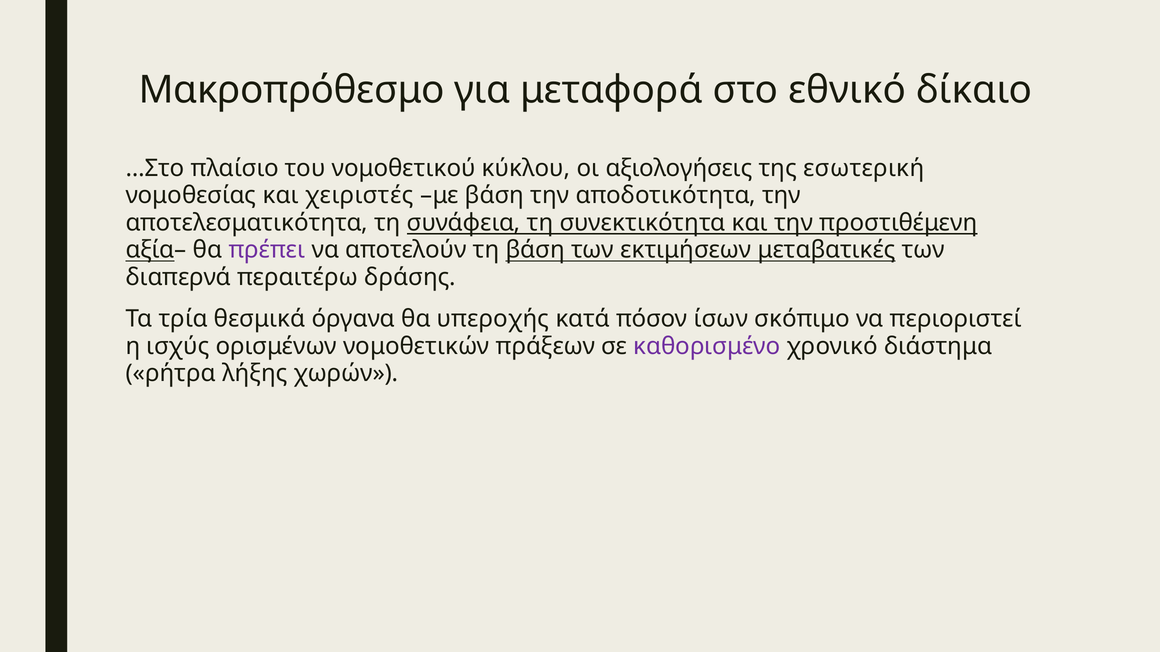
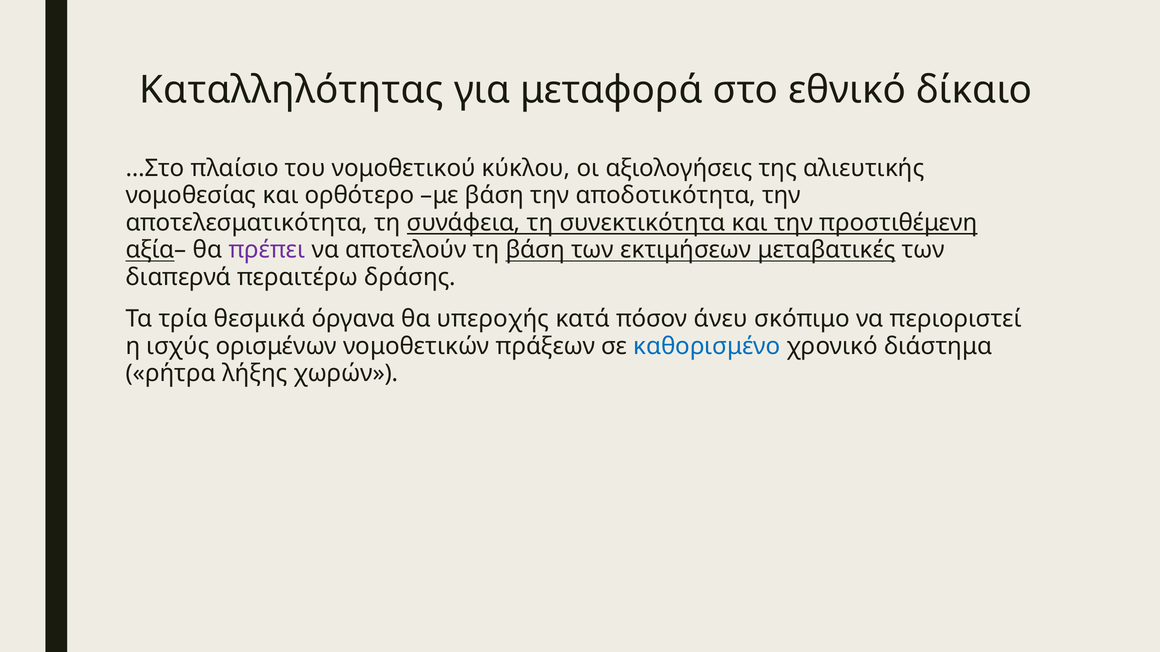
Μακροπρόθεσμο: Μακροπρόθεσμο -> Καταλληλότητας (292, 90)
εσωτερική: εσωτερική -> αλιευτικής (864, 168)
χειριστές: χειριστές -> ορθότερο (360, 196)
ίσων: ίσων -> άνευ (721, 319)
καθορισμένο colour: purple -> blue (707, 346)
